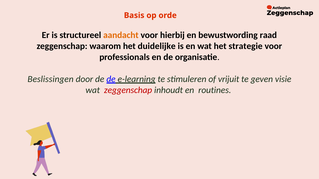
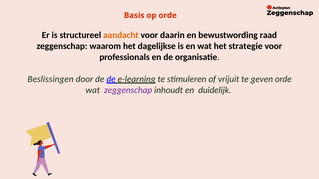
hierbij: hierbij -> daarin (172, 35)
duidelijke: duidelijke -> dagelijkse (157, 46)
geven visie: visie -> orde (283, 79)
zeggenschap colour: red -> purple (128, 90)
routines: routines -> duidelijk (215, 90)
